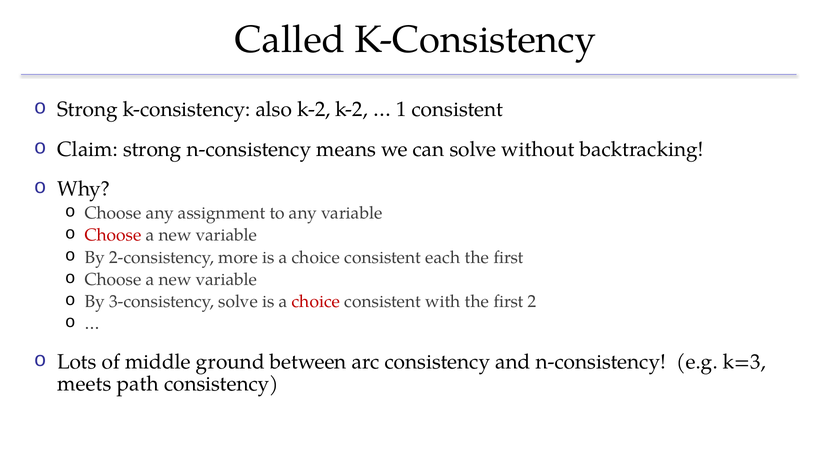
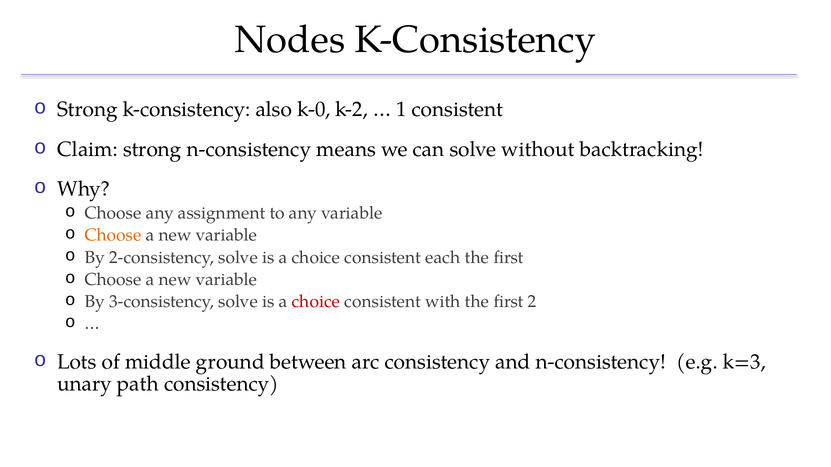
Called: Called -> Nodes (290, 40)
also k-2: k-2 -> k-0 (314, 109)
Choose colour: red -> orange (113, 235)
2-consistency more: more -> solve (238, 258)
meets: meets -> unary (85, 384)
